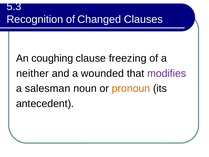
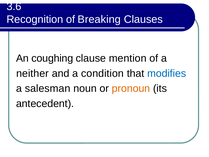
5.3: 5.3 -> 3.6 (14, 6)
Changed: Changed -> Breaking (99, 19)
freezing: freezing -> mention (128, 58)
wounded: wounded -> condition (102, 73)
modifies colour: purple -> blue (167, 73)
